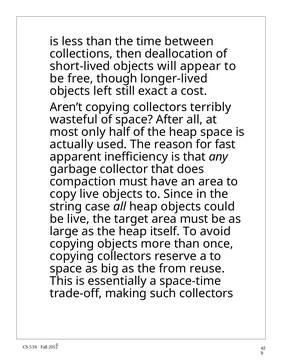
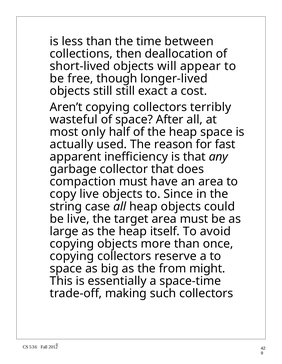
objects left: left -> still (103, 91)
reuse: reuse -> might (207, 269)
